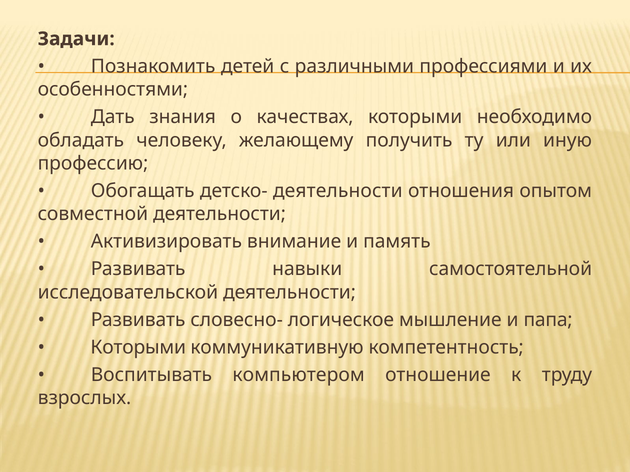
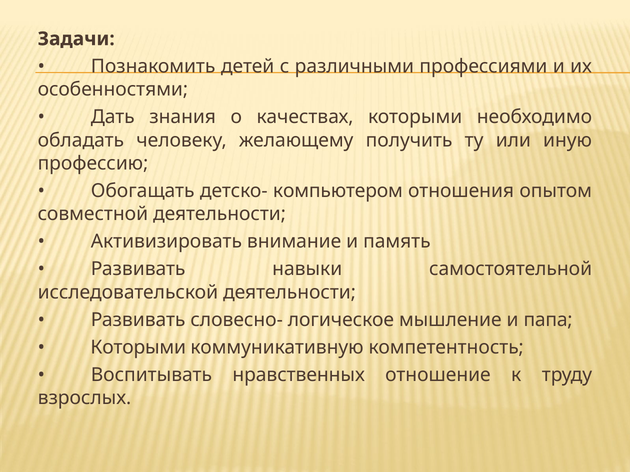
детско- деятельности: деятельности -> компьютером (338, 191)
компьютером: компьютером -> нравственных (299, 375)
